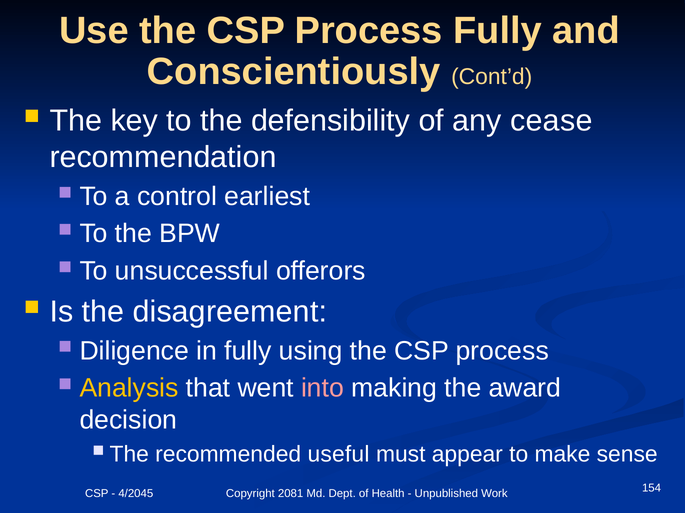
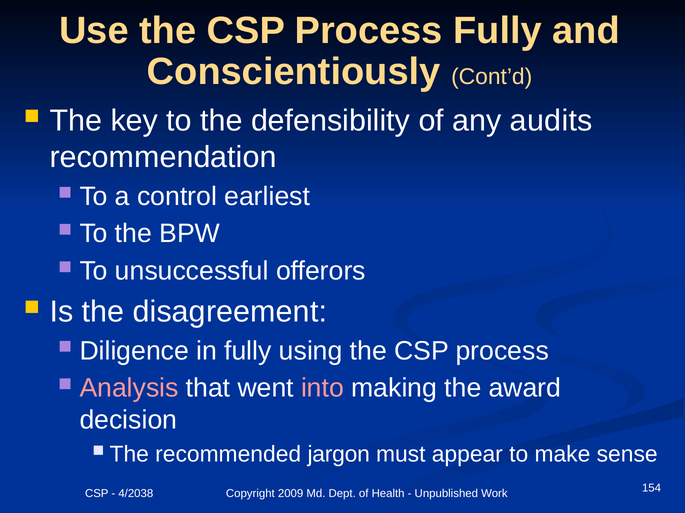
cease: cease -> audits (551, 121)
Analysis colour: yellow -> pink (129, 389)
useful: useful -> jargon (339, 455)
4/2045: 4/2045 -> 4/2038 (136, 494)
2081: 2081 -> 2009 (291, 494)
